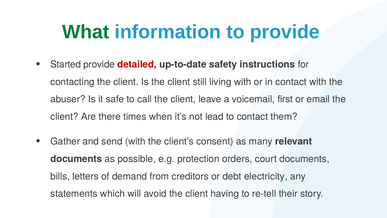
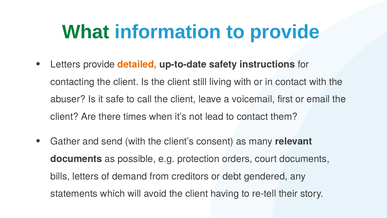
Started: Started -> Letters (66, 64)
detailed colour: red -> orange (137, 64)
electricity: electricity -> gendered (266, 176)
